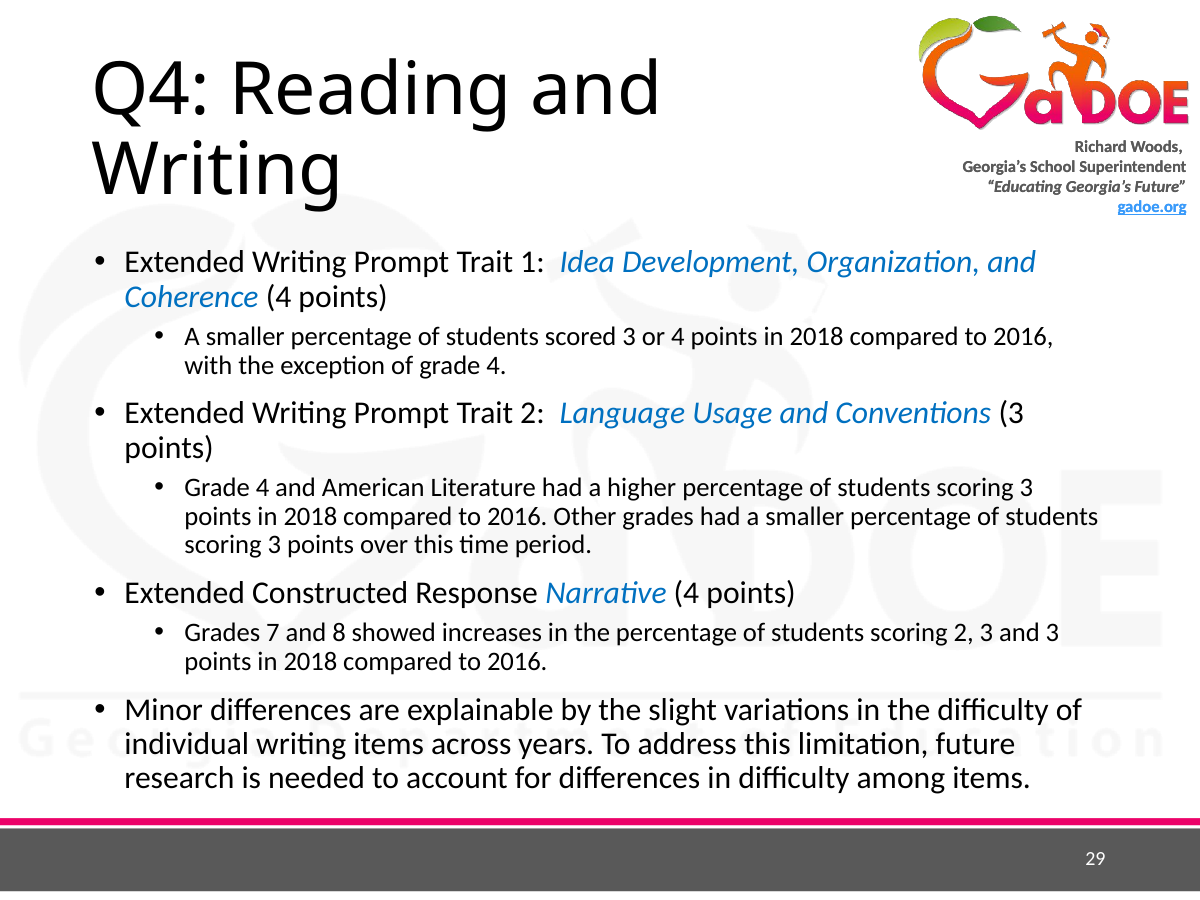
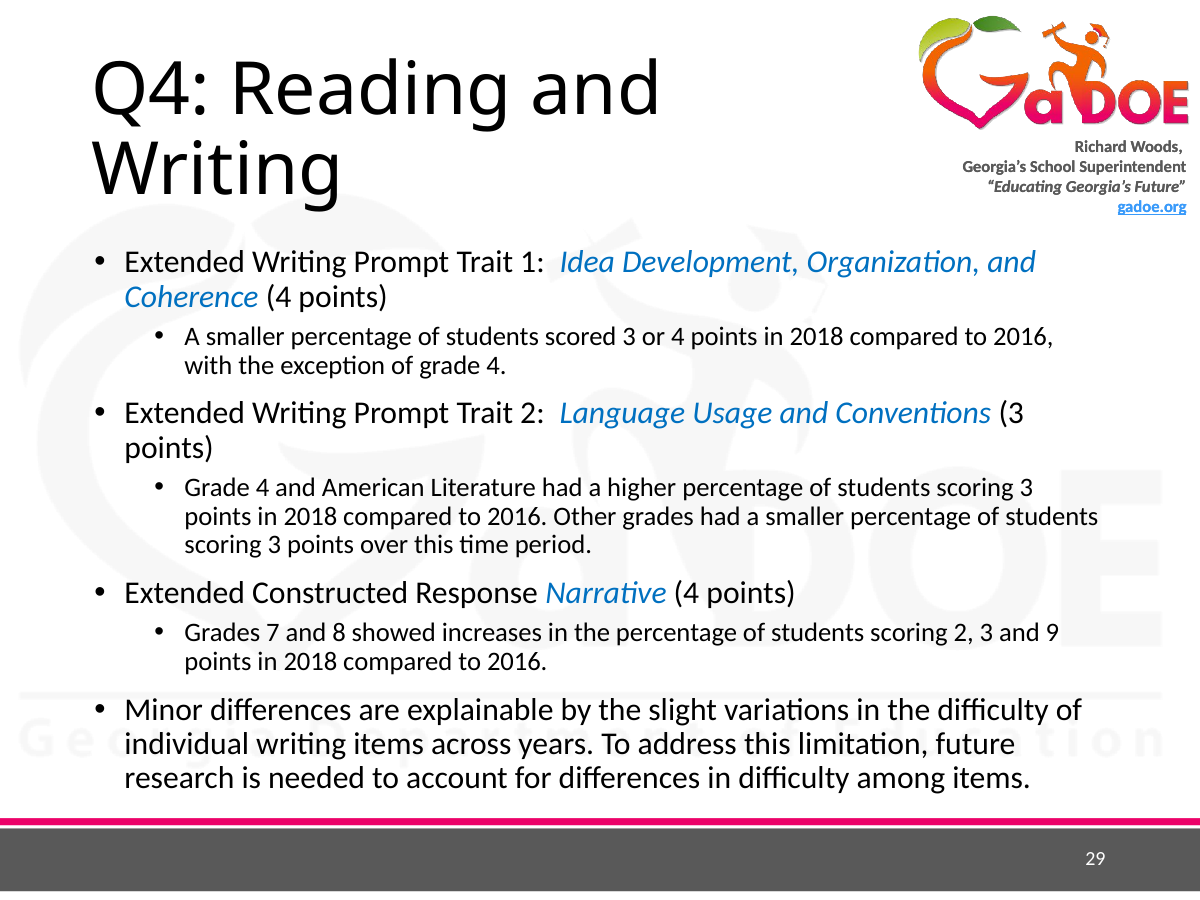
and 3: 3 -> 9 (1052, 633)
